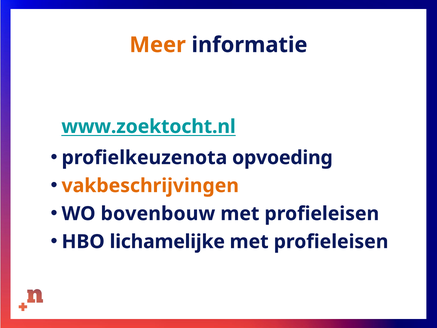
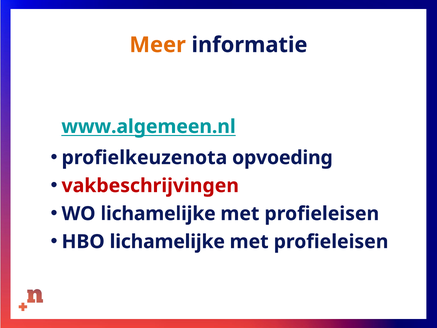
www.zoektocht.nl: www.zoektocht.nl -> www.algemeen.nl (149, 126)
vakbeschrijvingen colour: orange -> red (150, 186)
WO bovenbouw: bovenbouw -> lichamelijke (158, 214)
